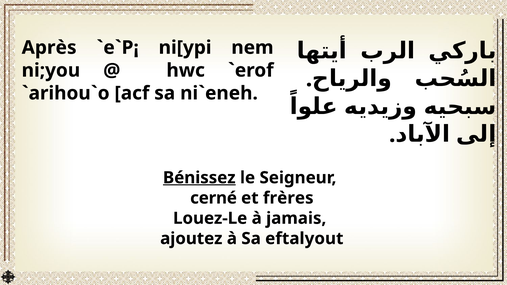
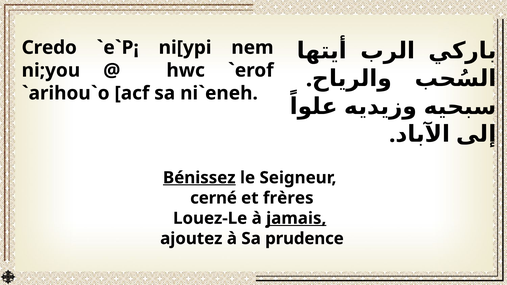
Après: Après -> Credo (49, 48)
jamais underline: none -> present (296, 218)
eftalyout: eftalyout -> prudence (304, 239)
